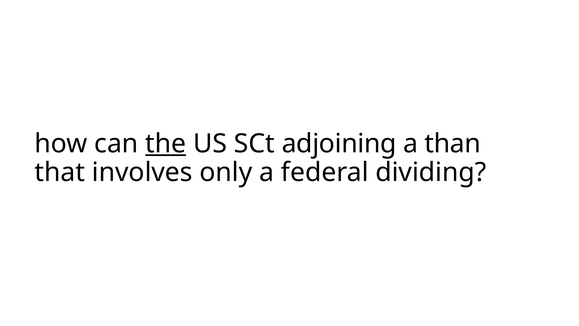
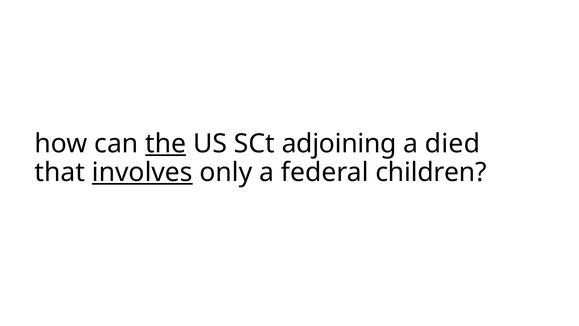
than: than -> died (452, 144)
involves underline: none -> present (142, 172)
dividing: dividing -> children (431, 172)
